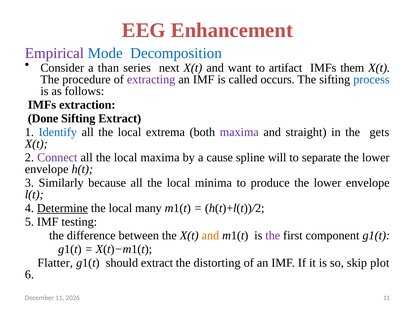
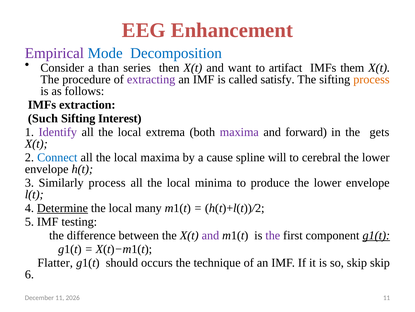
next: next -> then (169, 68)
occurs: occurs -> satisfy (278, 79)
process colour: blue -> orange (371, 79)
Done: Done -> Such (43, 118)
Sifting Extract: Extract -> Interest (120, 118)
Identify colour: blue -> purple (58, 132)
straight: straight -> forward (306, 132)
Connect colour: purple -> blue (57, 157)
separate: separate -> cerebral (321, 157)
Similarly because: because -> process (107, 182)
and colour: orange -> purple (210, 235)
g1(t underline: none -> present (376, 235)
should extract: extract -> occurs (157, 262)
distorting: distorting -> technique (217, 262)
skip plot: plot -> skip (380, 262)
